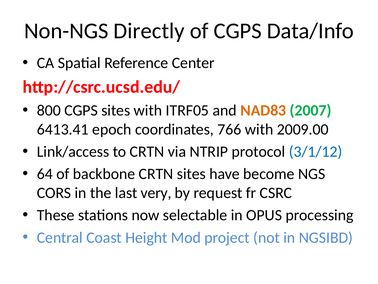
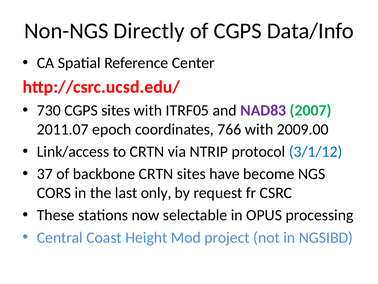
800: 800 -> 730 (49, 110)
NAD83 colour: orange -> purple (263, 110)
6413.41: 6413.41 -> 2011.07 (63, 129)
64: 64 -> 37 (45, 174)
very: very -> only (156, 193)
